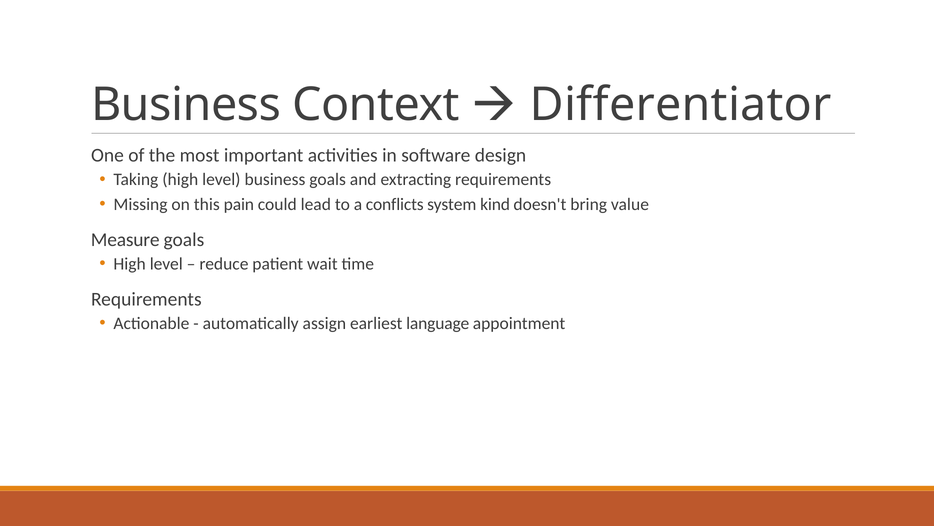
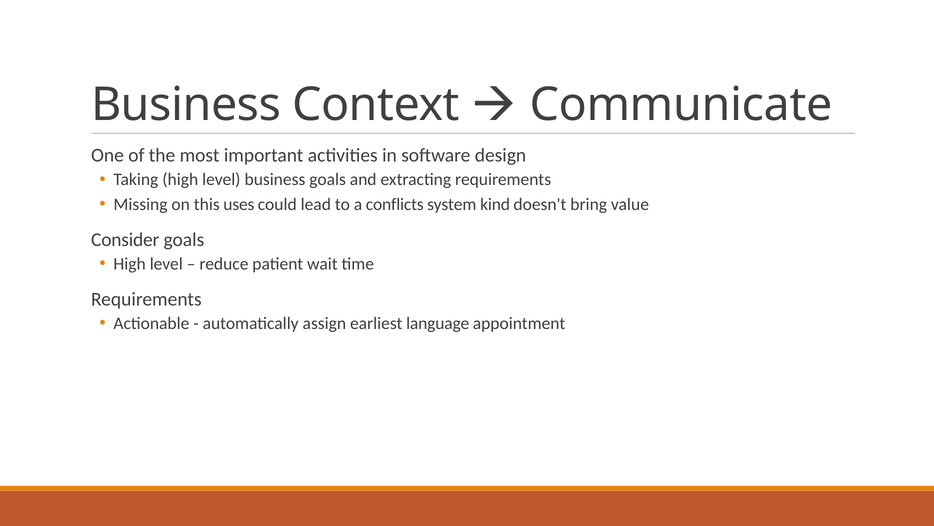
Differentiator: Differentiator -> Communicate (681, 105)
pain: pain -> uses (239, 204)
Measure: Measure -> Consider (125, 240)
